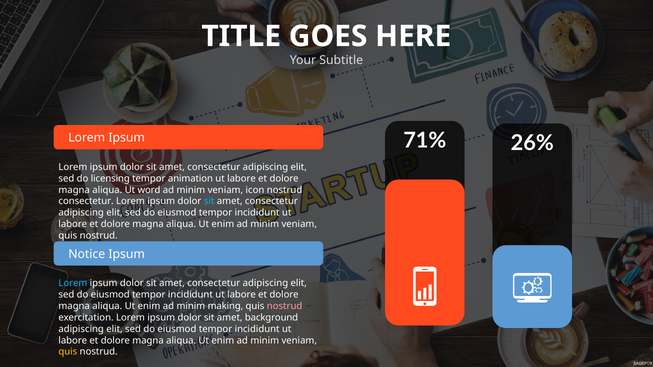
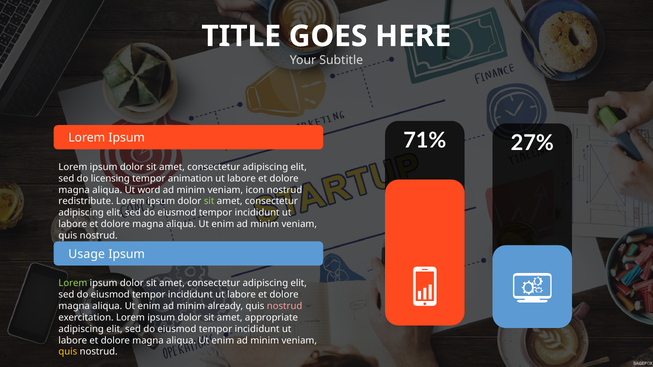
26%: 26% -> 27% (532, 143)
consectetur: consectetur -> redistribute (86, 202)
sit colour: light blue -> light green (209, 202)
Notice: Notice -> Usage (87, 254)
Lorem colour: light blue -> light green (73, 284)
making: making -> already (225, 306)
background: background -> appropriate (271, 318)
